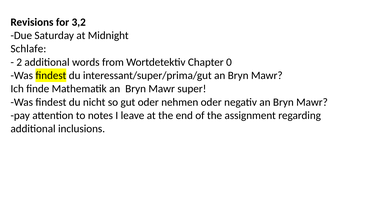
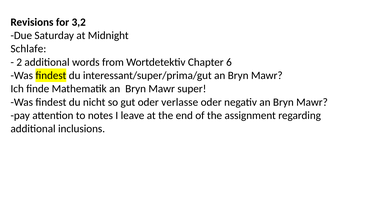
0: 0 -> 6 (229, 62)
nehmen: nehmen -> verlasse (180, 102)
